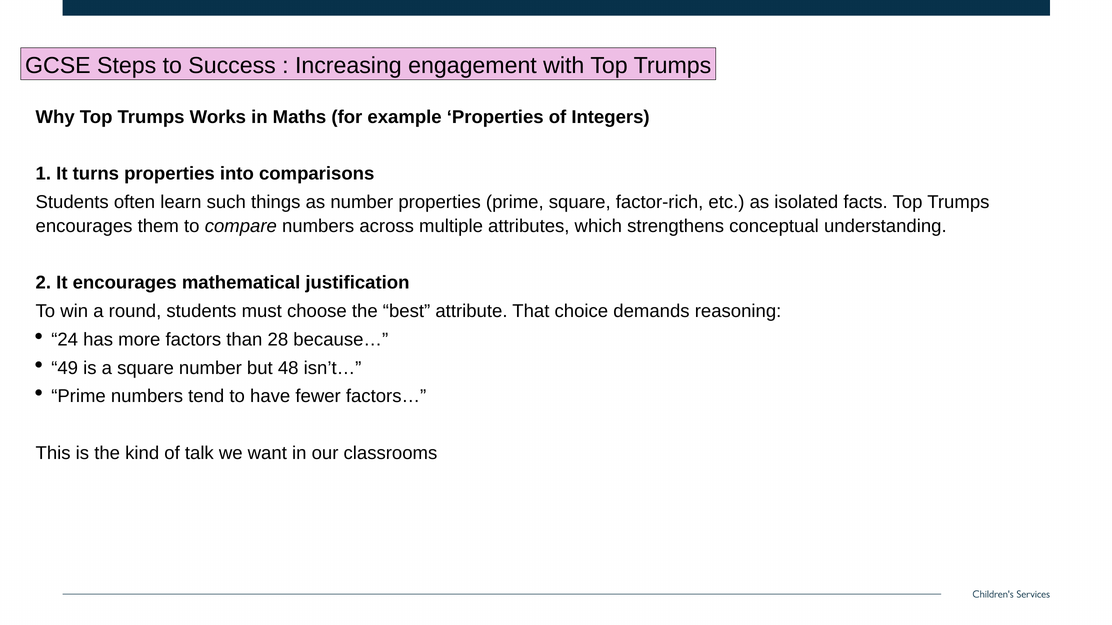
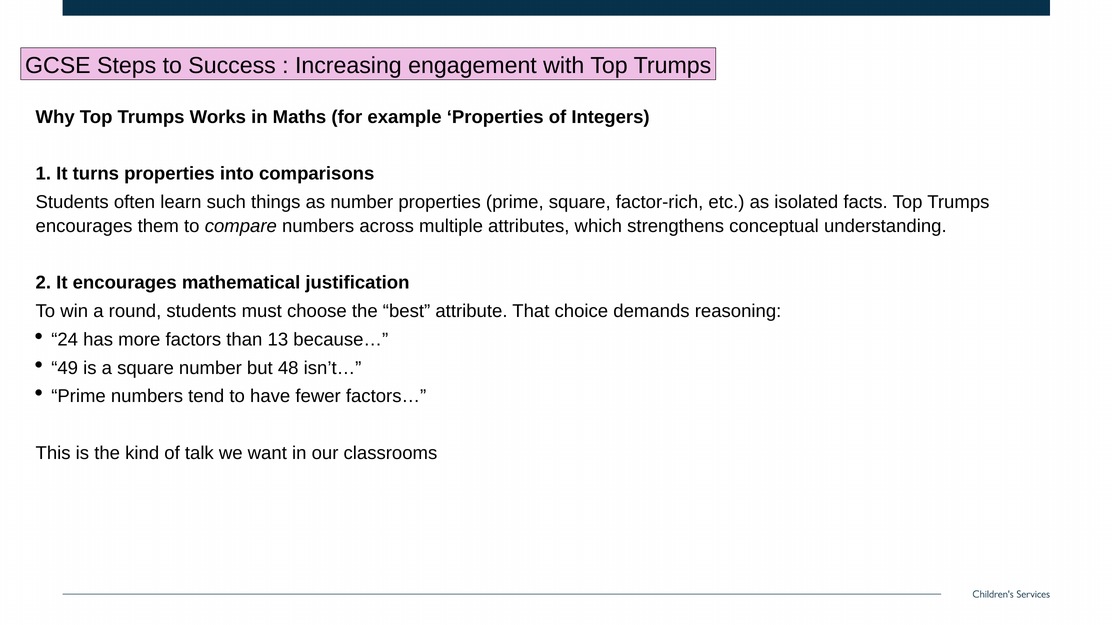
28: 28 -> 13 (278, 340)
